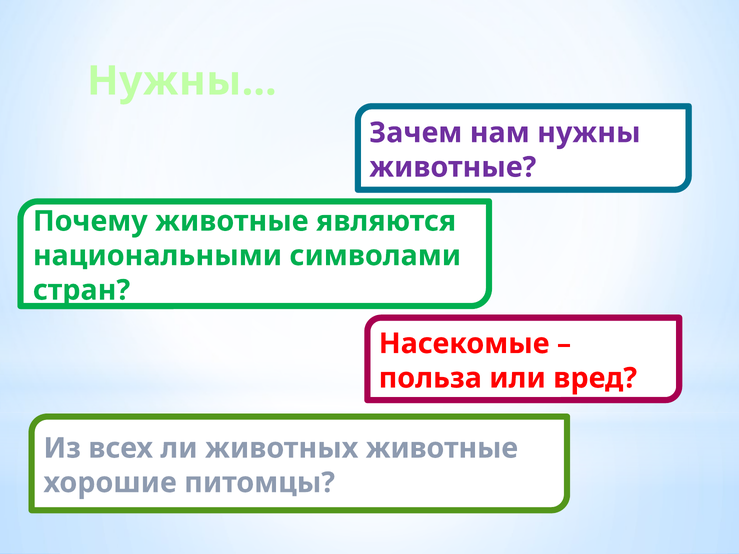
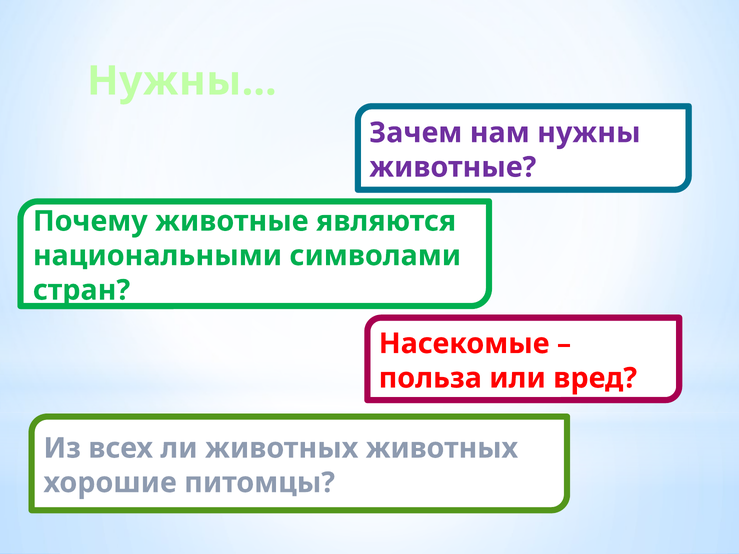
животных животные: животные -> животных (442, 448)
